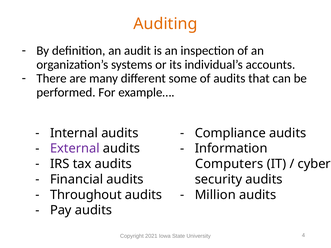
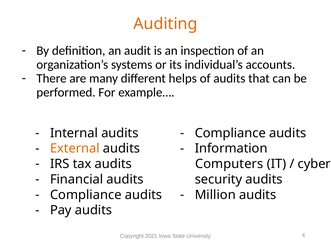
some: some -> helps (183, 79)
External colour: purple -> orange (75, 149)
Throughout: Throughout -> Compliance (86, 195)
